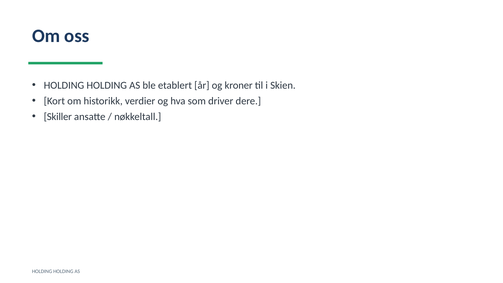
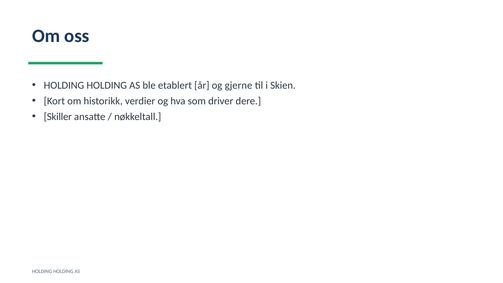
kroner: kroner -> gjerne (239, 85)
